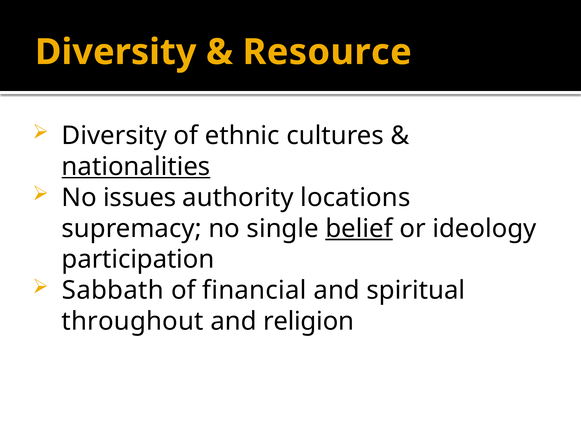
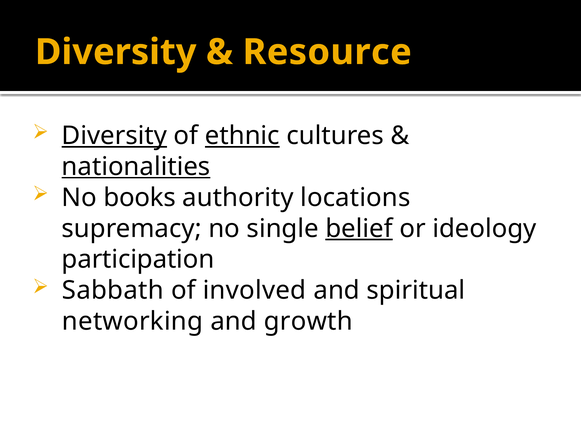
Diversity underline: none -> present (114, 136)
ethnic underline: none -> present (242, 136)
issues: issues -> books (140, 198)
financial: financial -> involved (254, 291)
throughout: throughout -> networking (133, 322)
religion: religion -> growth (308, 322)
